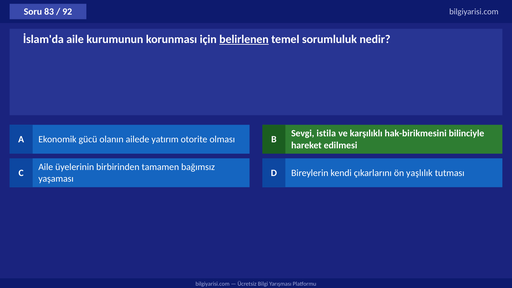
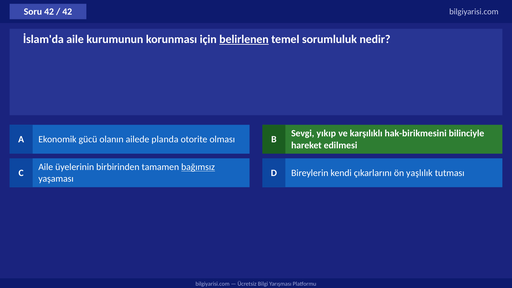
Soru 83: 83 -> 42 (49, 12)
92: 92 -> 42 (67, 12)
istila: istila -> yıkıp (326, 133)
yatırım: yatırım -> planda (165, 139)
bağımsız underline: none -> present (198, 167)
